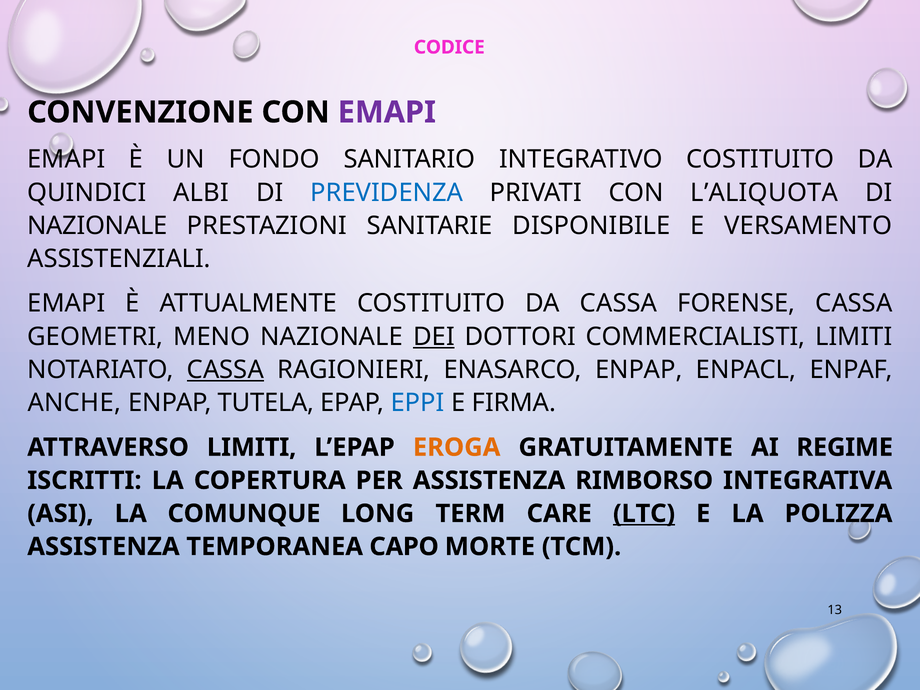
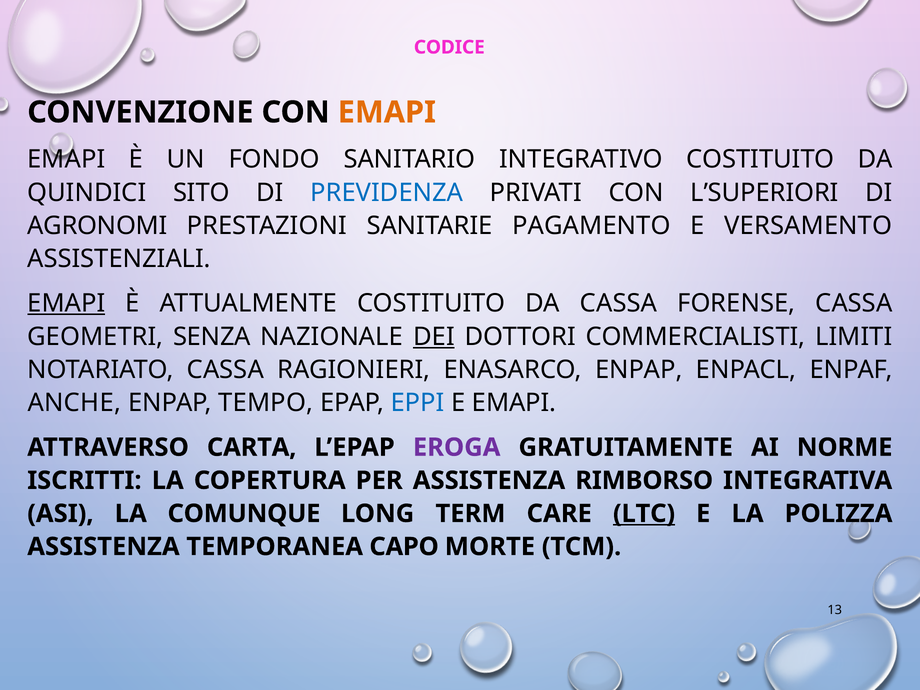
EMAPI colour: purple -> orange (387, 112)
ALBI: ALBI -> SITO (201, 193)
L’ALIQUOTA: L’ALIQUOTA -> L’SUPERIORI (764, 193)
NAZIONALE: NAZIONALE -> AGRONOMI (97, 226)
DISPONIBILE: DISPONIBILE -> PAGAMENTO (591, 226)
EMAPI underline: none -> present (66, 303)
MENO: MENO -> SENZA (212, 337)
CASSA underline: present -> none (225, 370)
TUTELA: TUTELA -> TEMPO (266, 403)
E FIRMA: FIRMA -> EMAPI (514, 403)
ATTRAVERSO LIMITI: LIMITI -> CARTA (252, 447)
EROGA colour: orange -> purple (457, 447)
REGIME: REGIME -> NORME (845, 447)
